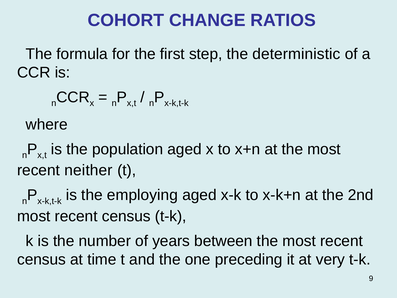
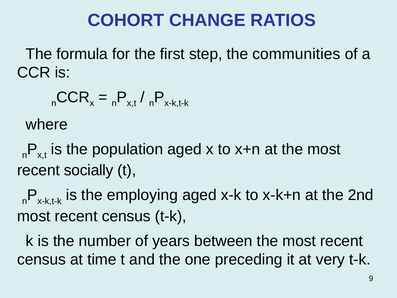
deterministic: deterministic -> communities (296, 54)
neither: neither -> socially (89, 170)
